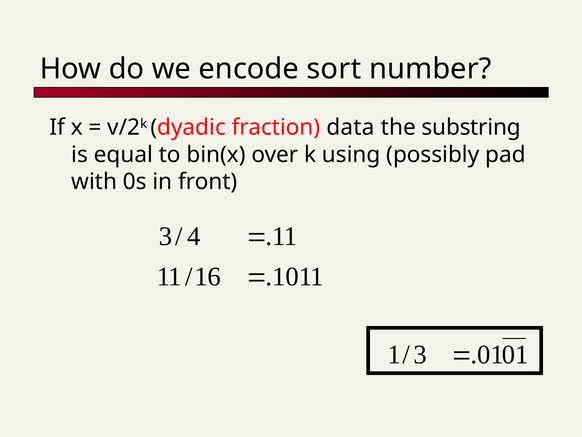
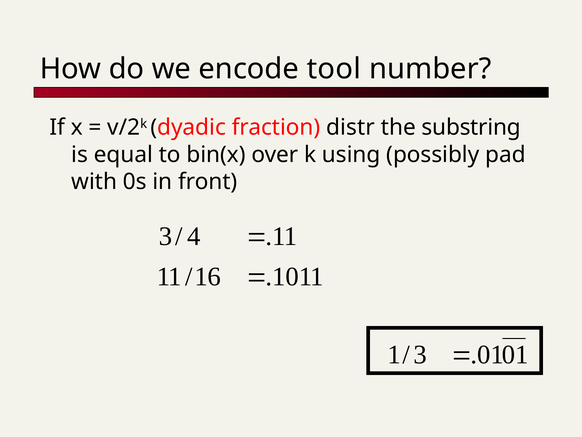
sort: sort -> tool (334, 69)
data: data -> distr (351, 127)
